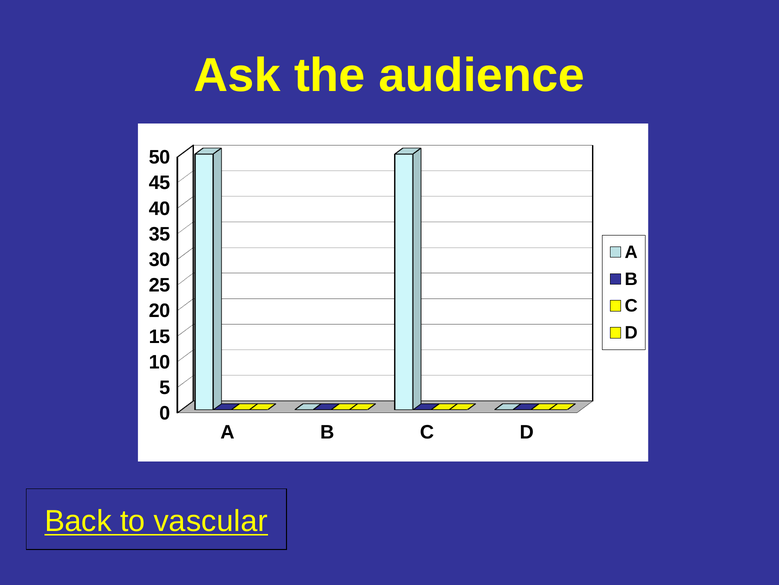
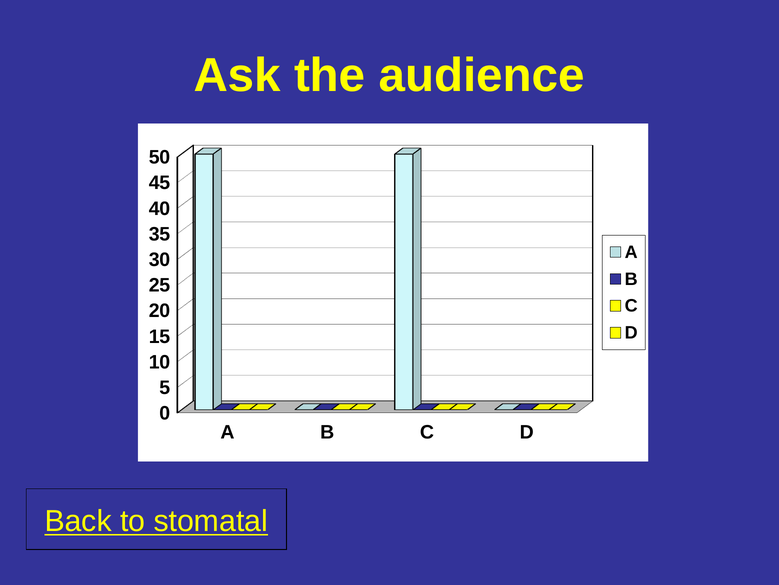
vascular: vascular -> stomatal (211, 521)
